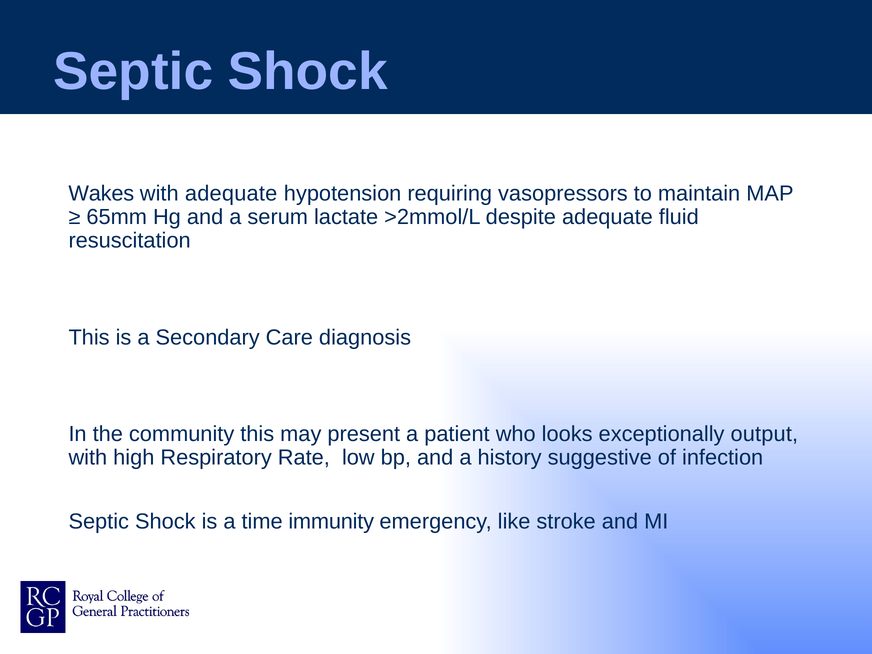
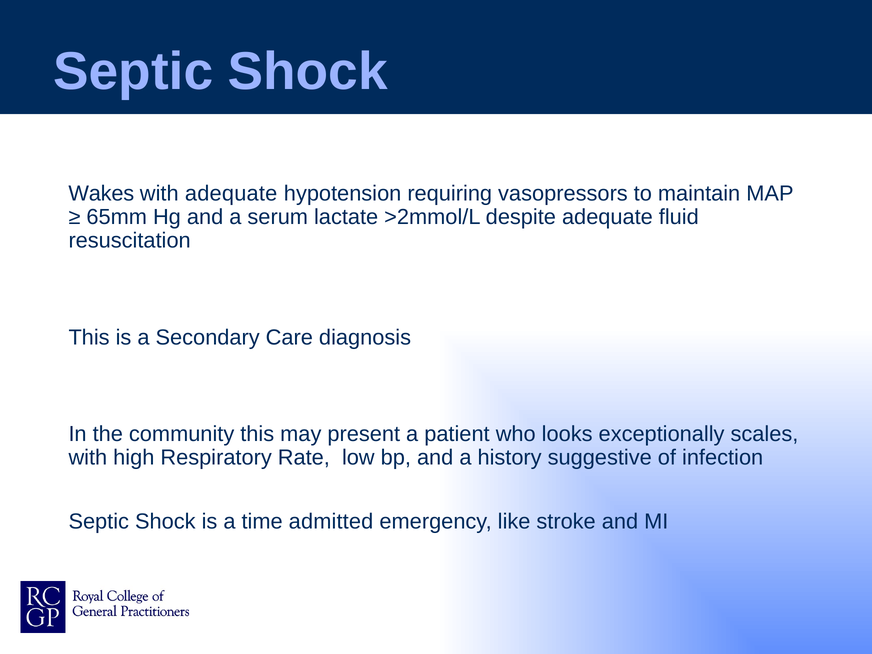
output: output -> scales (764, 434)
immunity: immunity -> admitted (331, 521)
